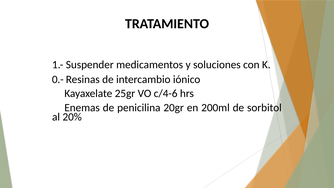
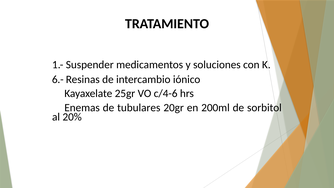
0.-: 0.- -> 6.- (58, 79)
penicilina: penicilina -> tubulares (139, 108)
